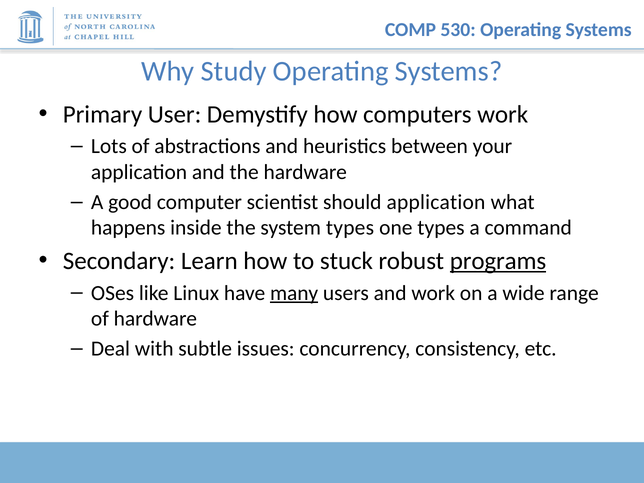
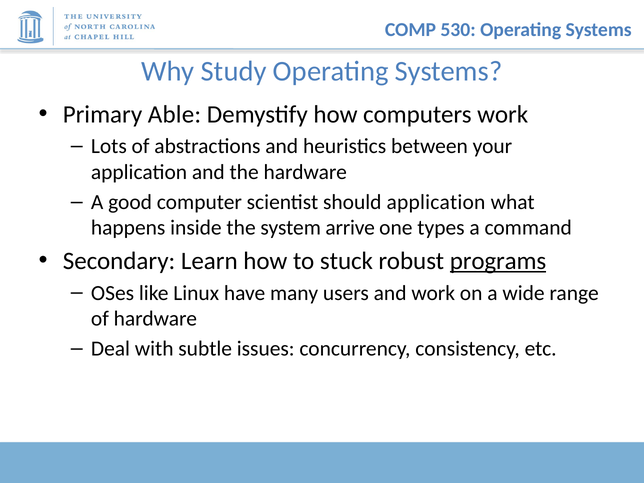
User: User -> Able (174, 114)
system types: types -> arrive (350, 228)
many underline: present -> none (294, 293)
